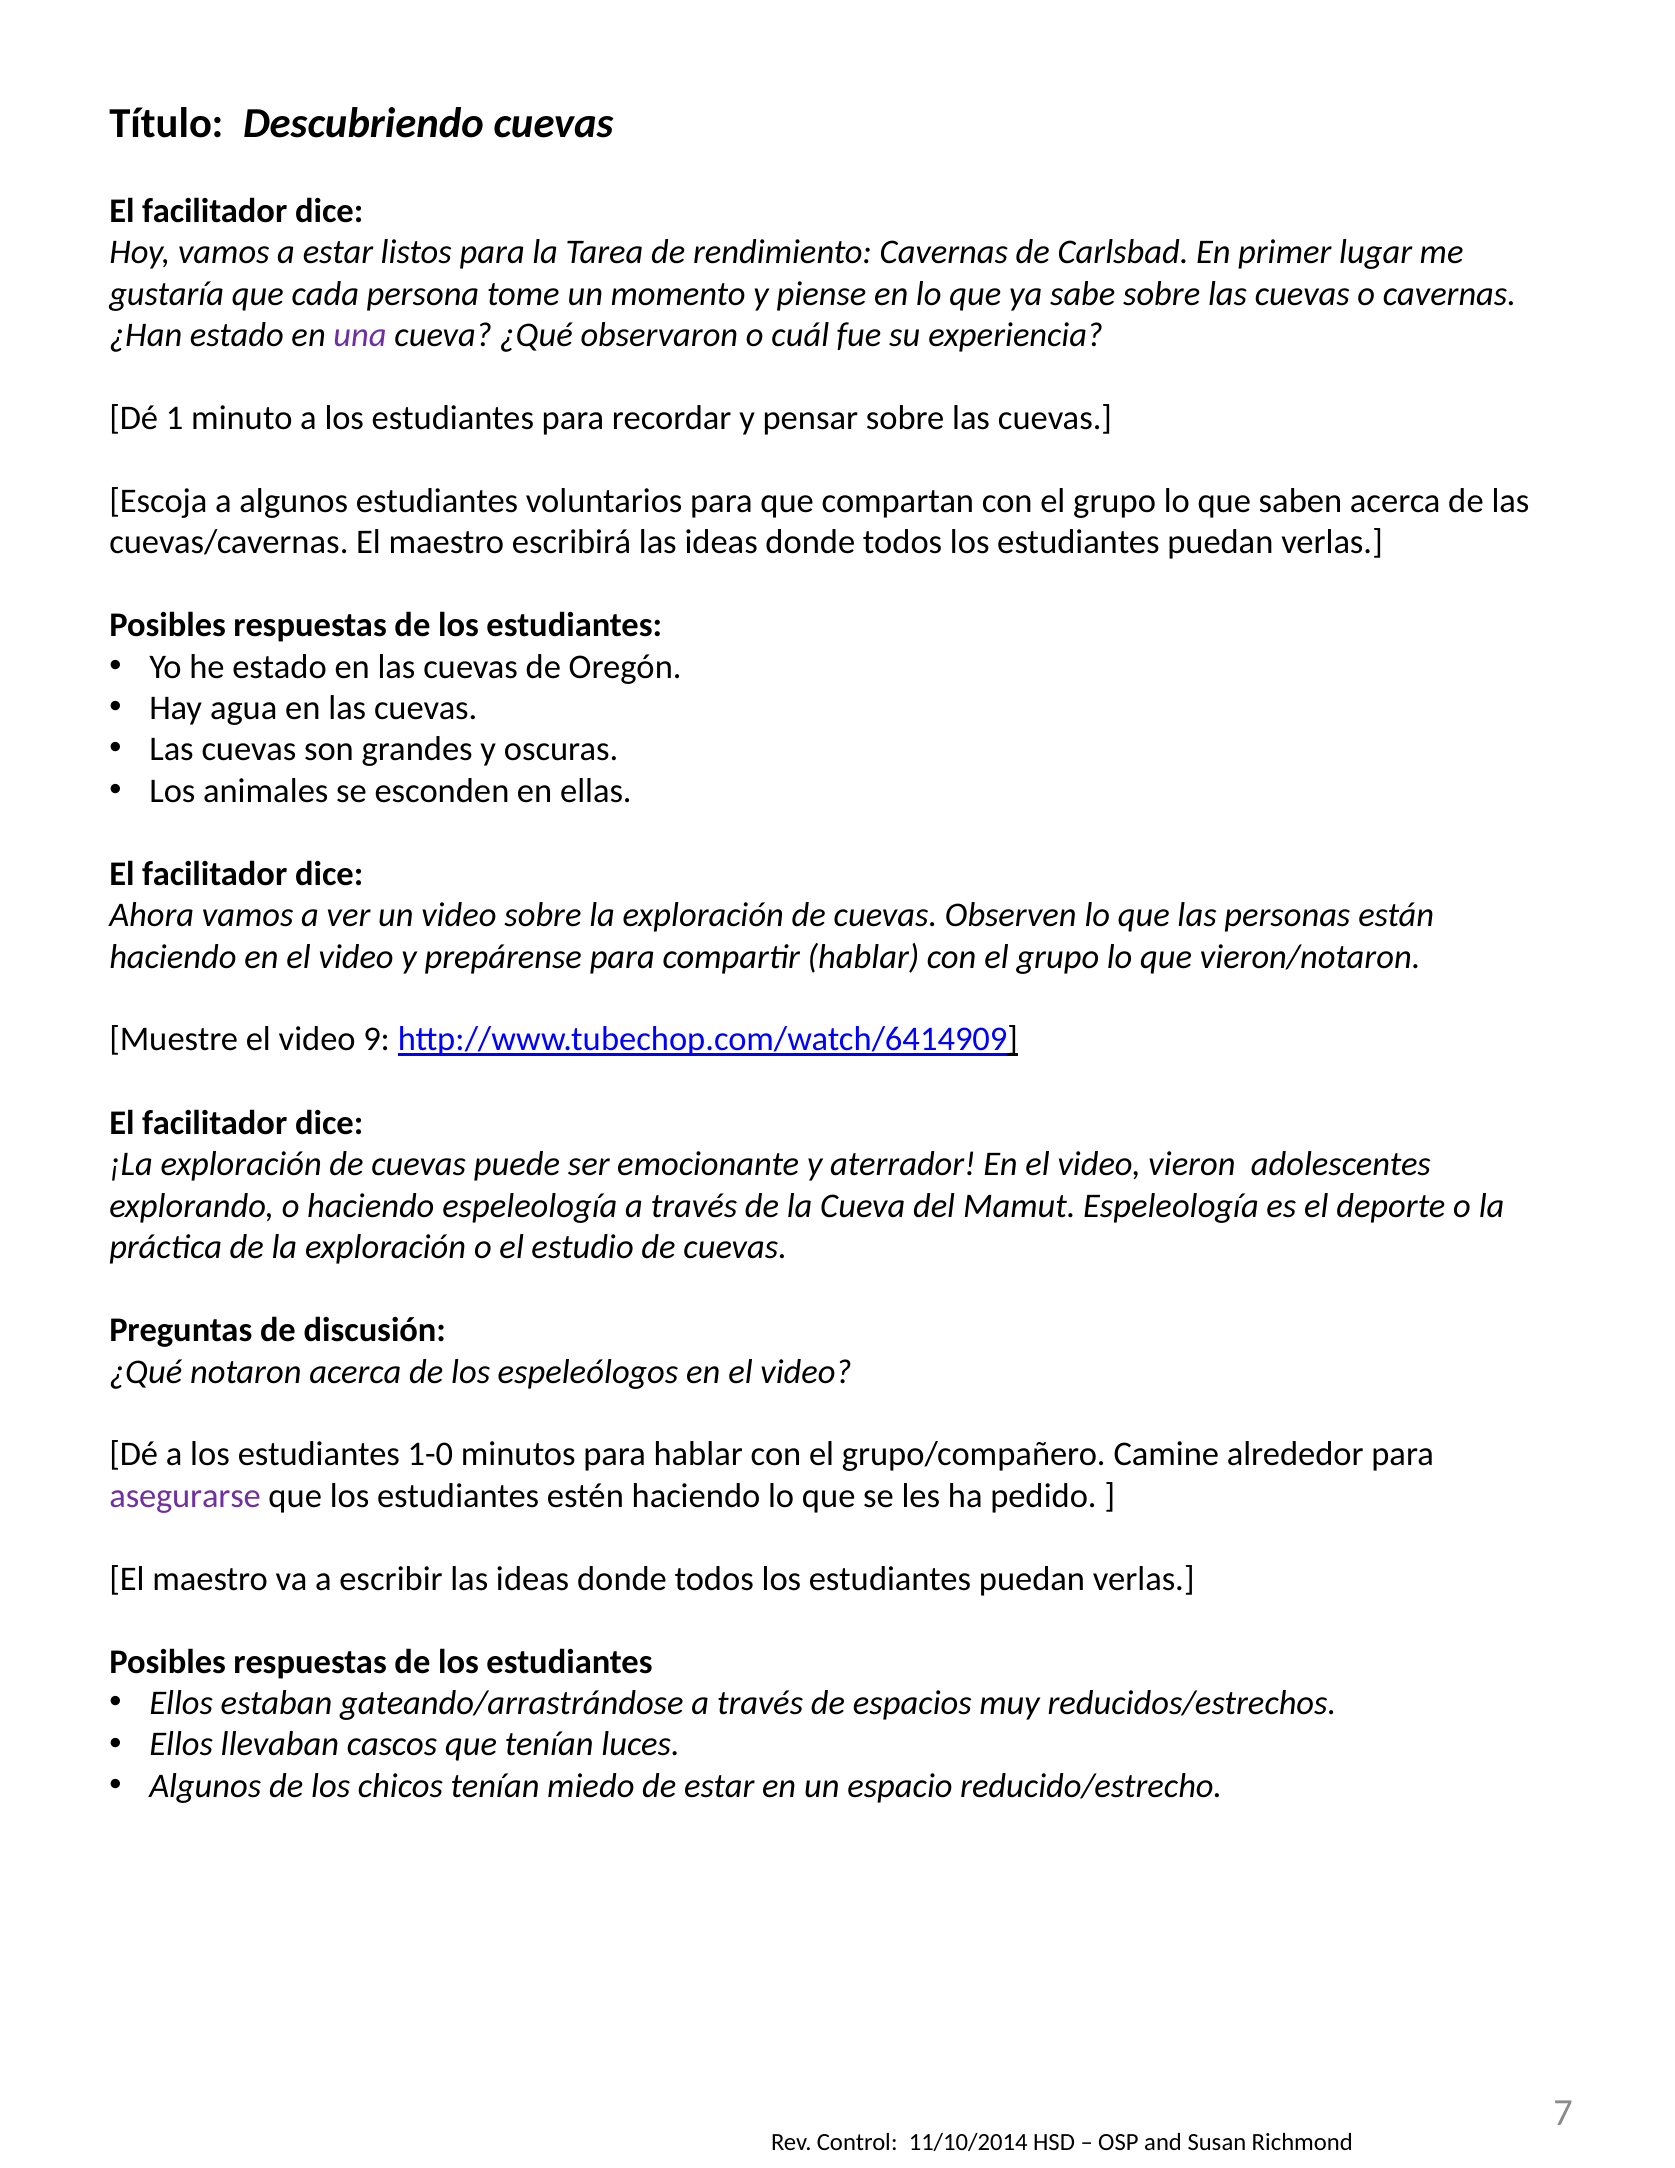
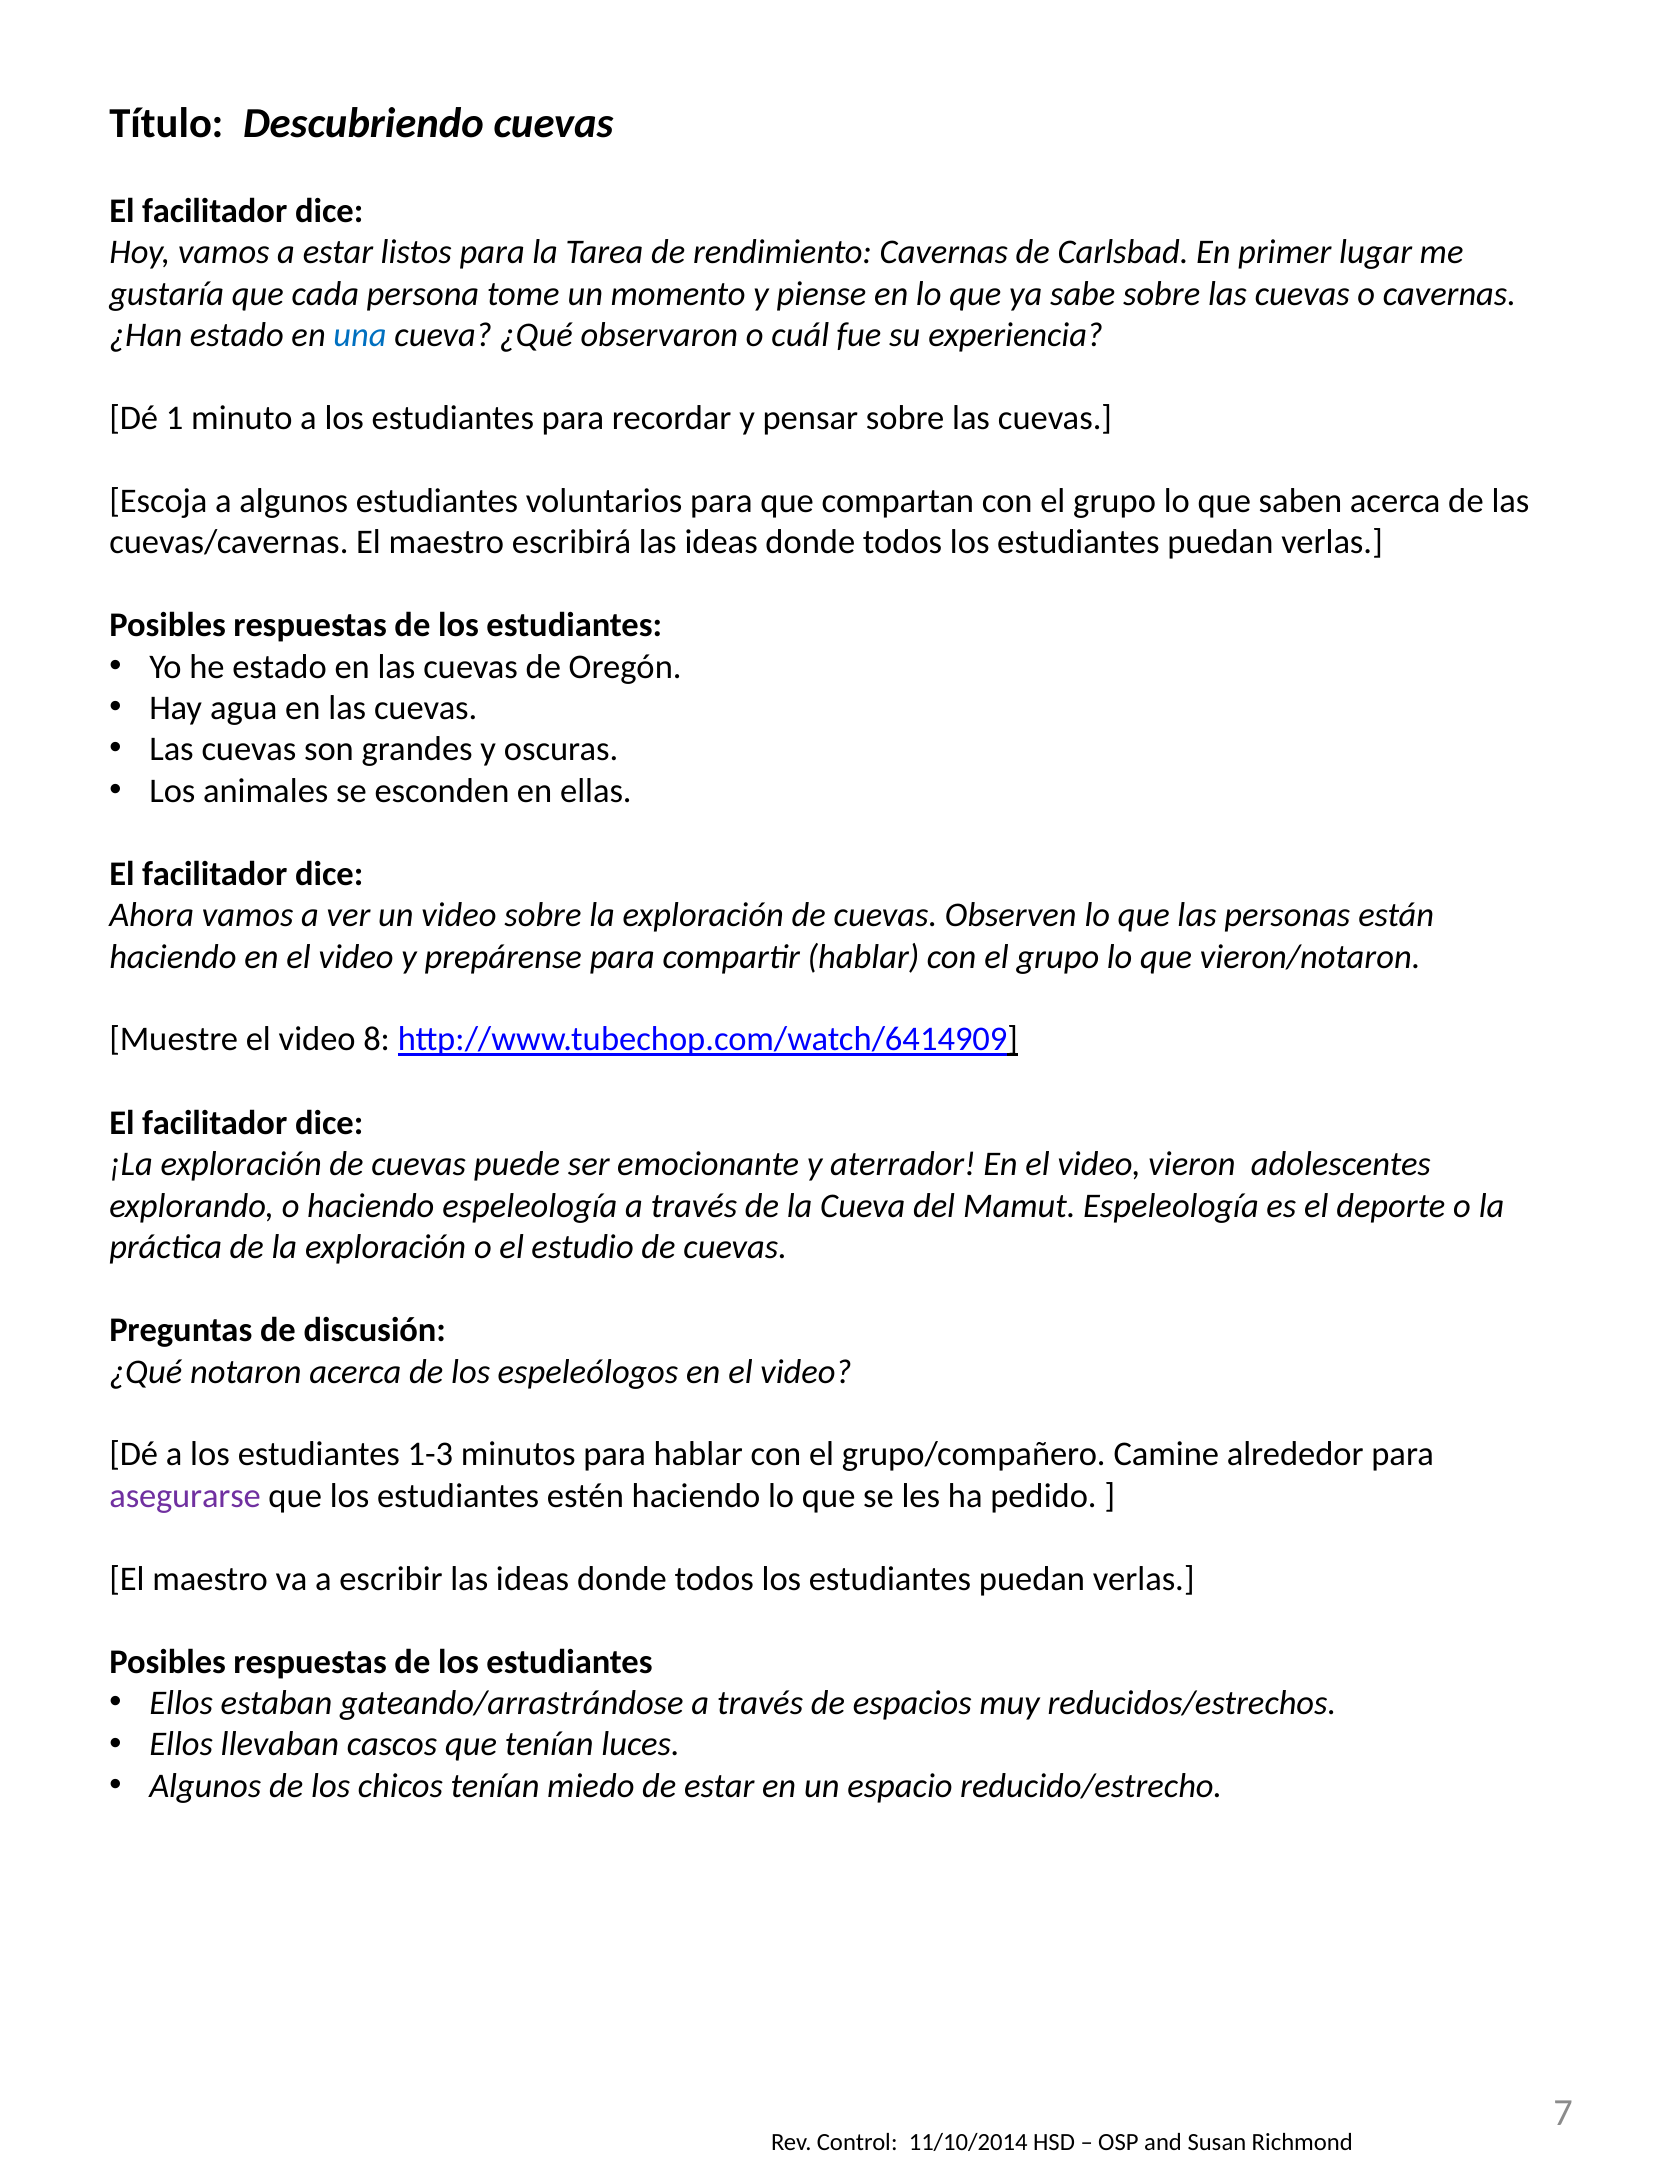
una colour: purple -> blue (360, 335)
9: 9 -> 8 (377, 1039)
1-0: 1-0 -> 1-3 (430, 1454)
